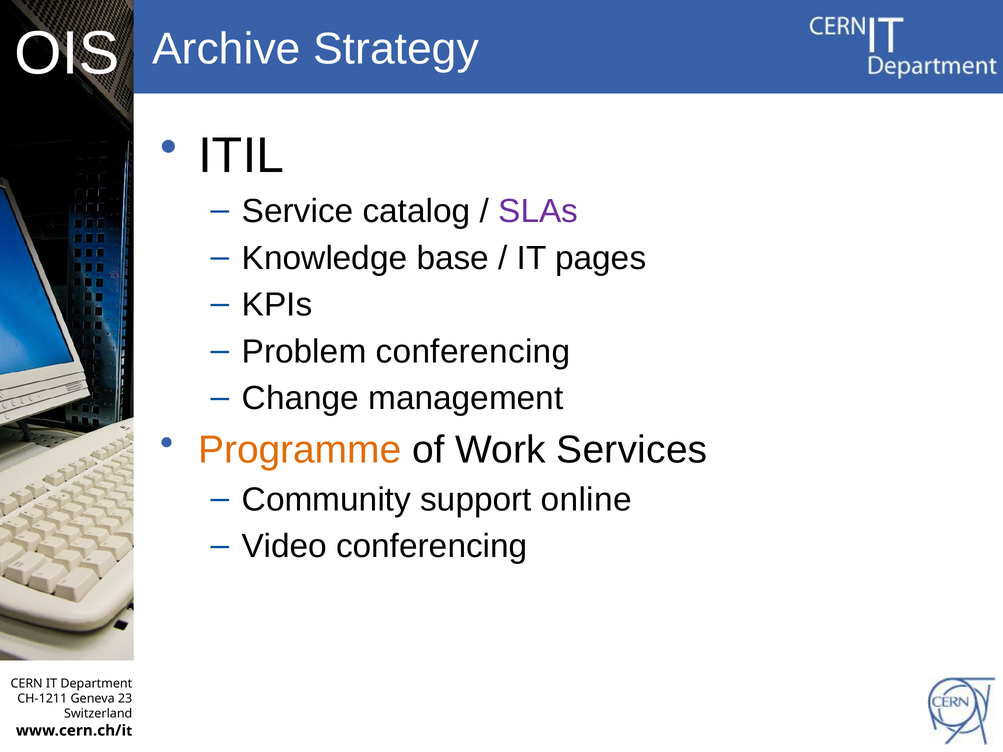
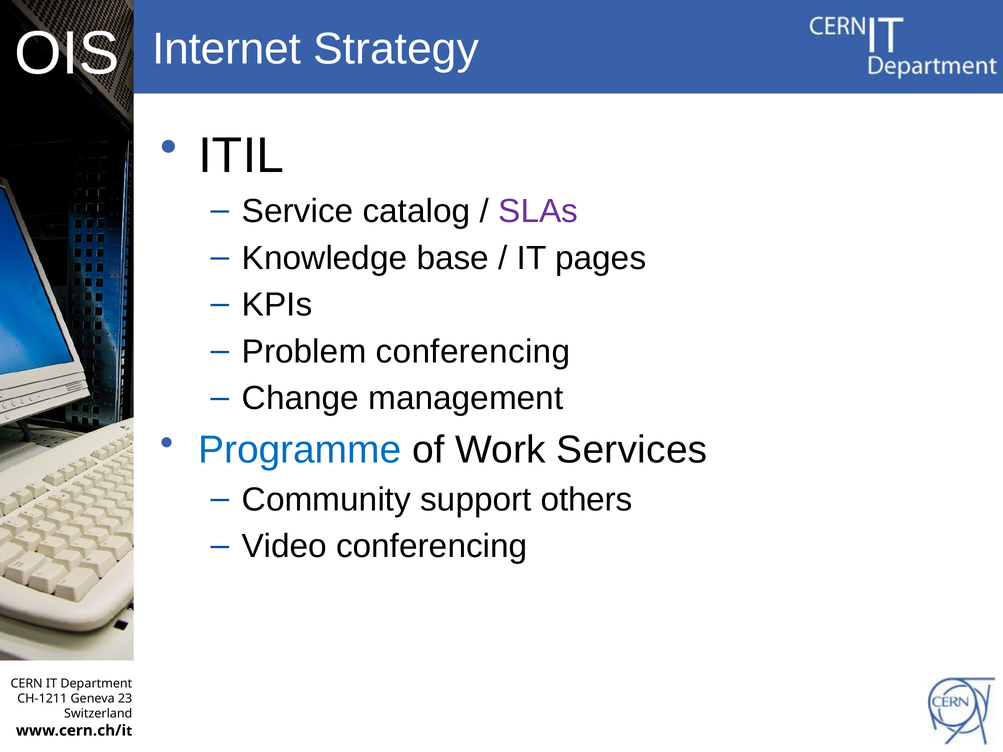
Archive: Archive -> Internet (227, 49)
Programme colour: orange -> blue (300, 450)
online: online -> others (587, 500)
